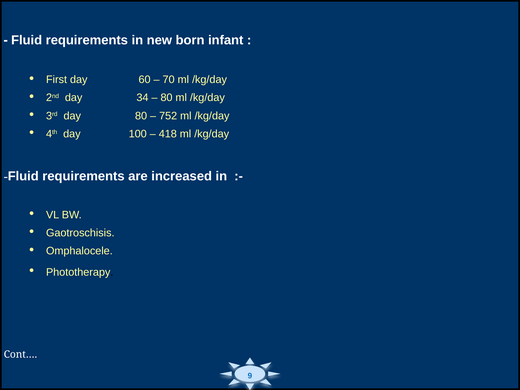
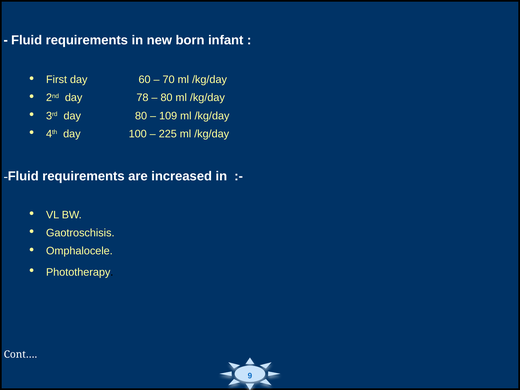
34: 34 -> 78 (142, 98)
752: 752 -> 109 (168, 116)
418: 418 -> 225 (168, 134)
